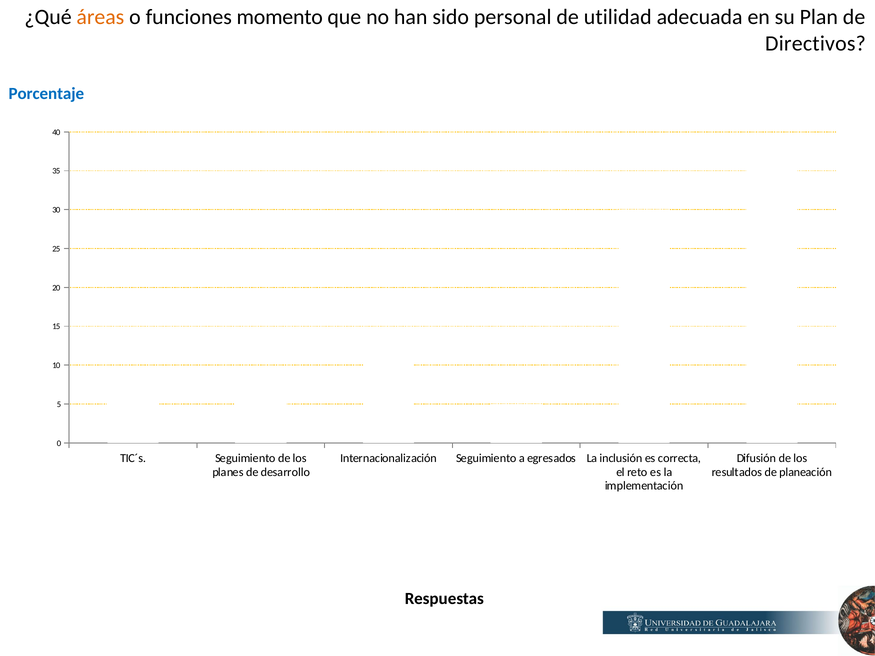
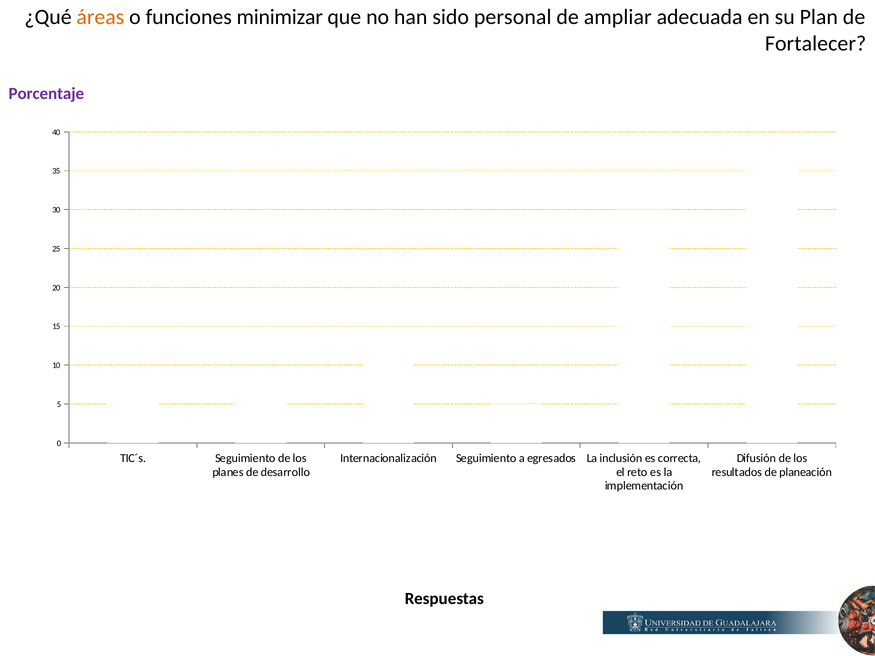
momento: momento -> minimizar (280, 17)
utilidad: utilidad -> ampliar (618, 17)
Directivos: Directivos -> Fortalecer (816, 44)
Porcentaje colour: blue -> purple (46, 94)
